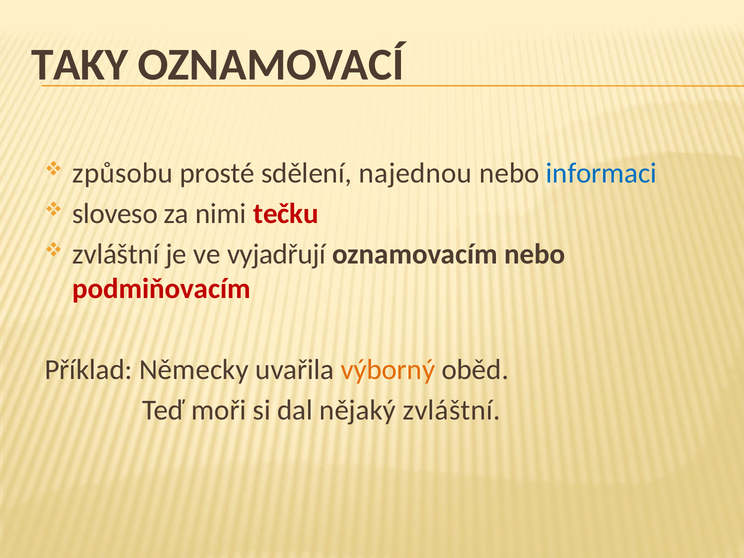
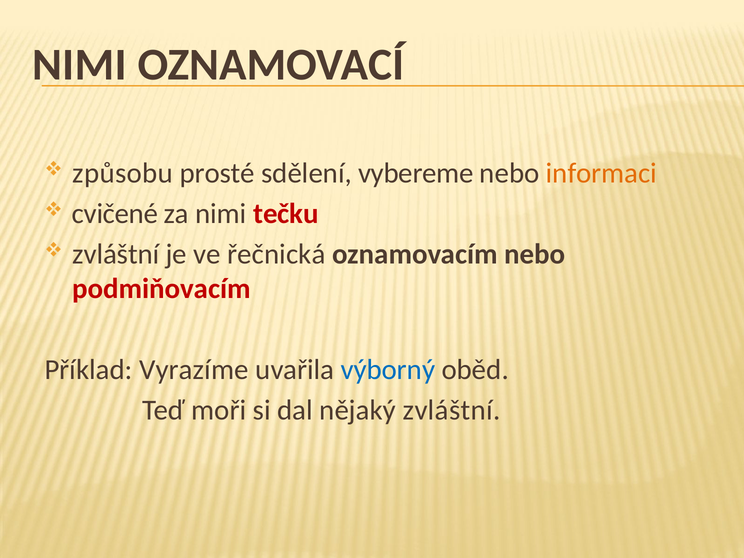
TAKY: TAKY -> NIMI (80, 65)
najednou: najednou -> vybereme (416, 173)
informaci colour: blue -> orange (601, 173)
sloveso: sloveso -> cvičené (115, 214)
vyjadřují: vyjadřují -> řečnická (276, 254)
Německy: Německy -> Vyrazíme (194, 370)
výborný colour: orange -> blue (388, 370)
